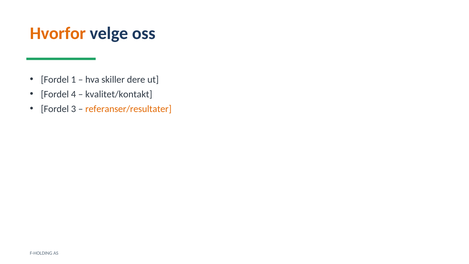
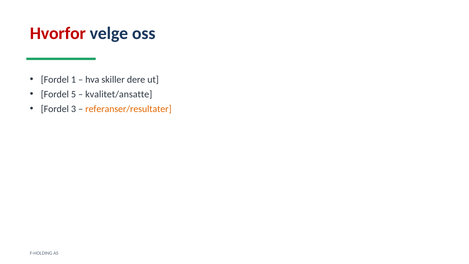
Hvorfor colour: orange -> red (58, 33)
4: 4 -> 5 (74, 94)
kvalitet/kontakt: kvalitet/kontakt -> kvalitet/ansatte (119, 94)
